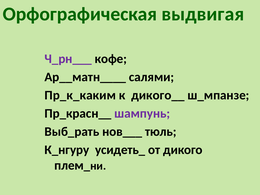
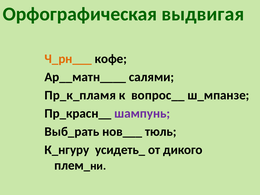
Ч_рн___ colour: purple -> orange (68, 59)
Пр_к_каким: Пр_к_каким -> Пр_к_пламя (80, 95)
дикого__: дикого__ -> вопрос__ (158, 95)
